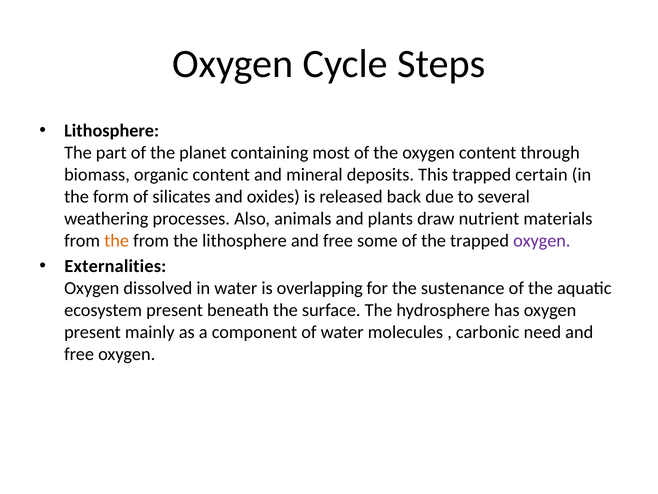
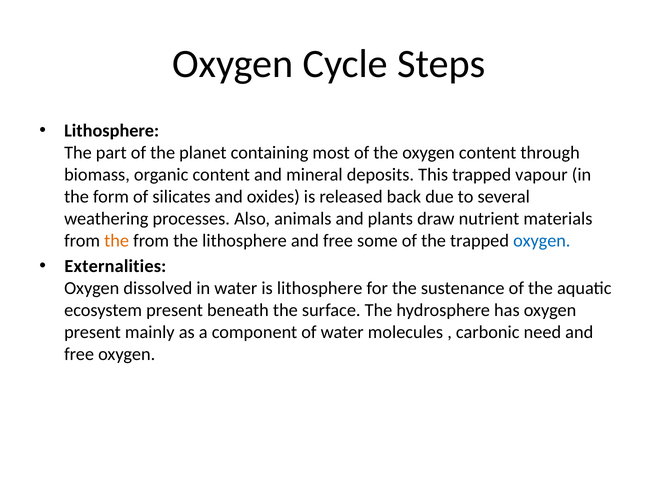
certain: certain -> vapour (541, 175)
oxygen colour: purple -> blue (542, 240)
is overlapping: overlapping -> lithosphere (320, 288)
